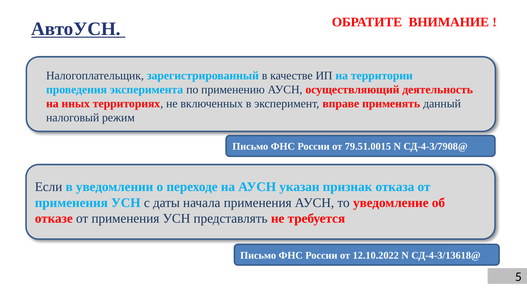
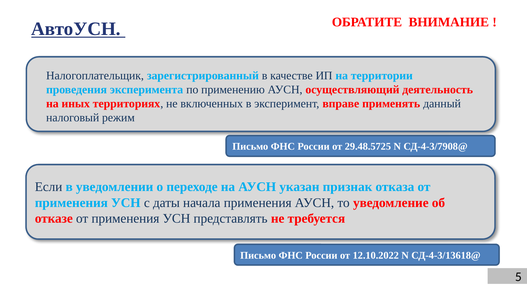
79.51.0015: 79.51.0015 -> 29.48.5725 (368, 147)
